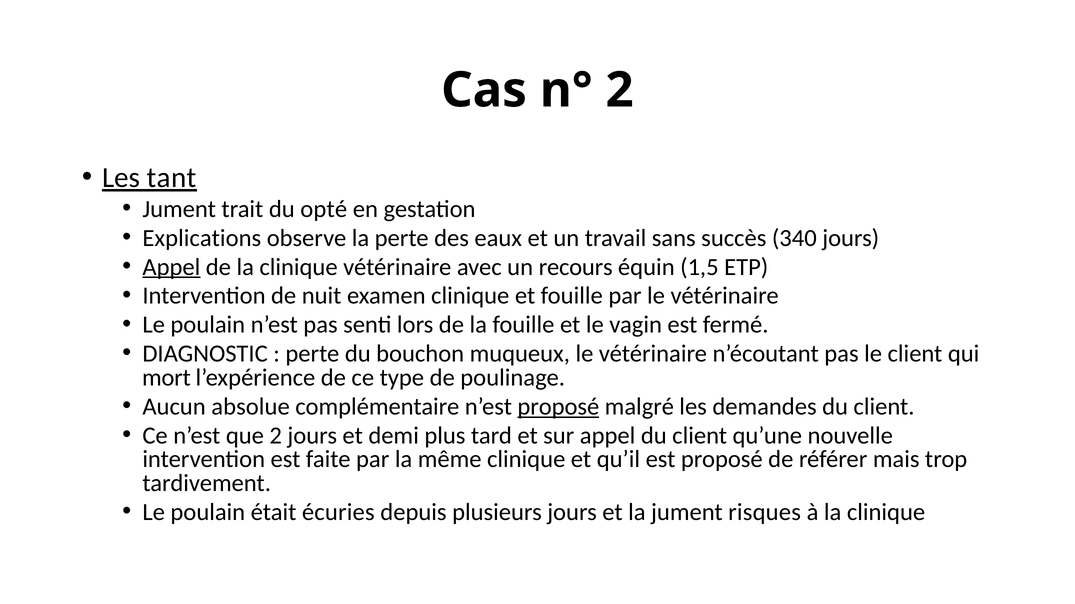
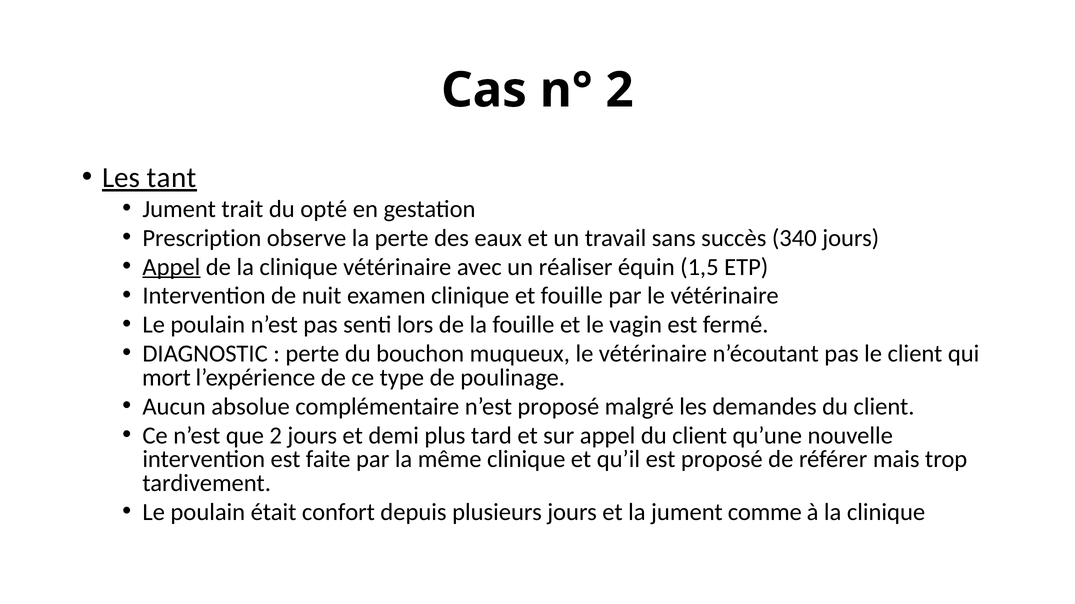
Explications: Explications -> Prescription (202, 238)
recours: recours -> réaliser (576, 267)
proposé underline: present -> none (558, 407)
écuries: écuries -> confort (338, 513)
risques: risques -> comme (765, 513)
